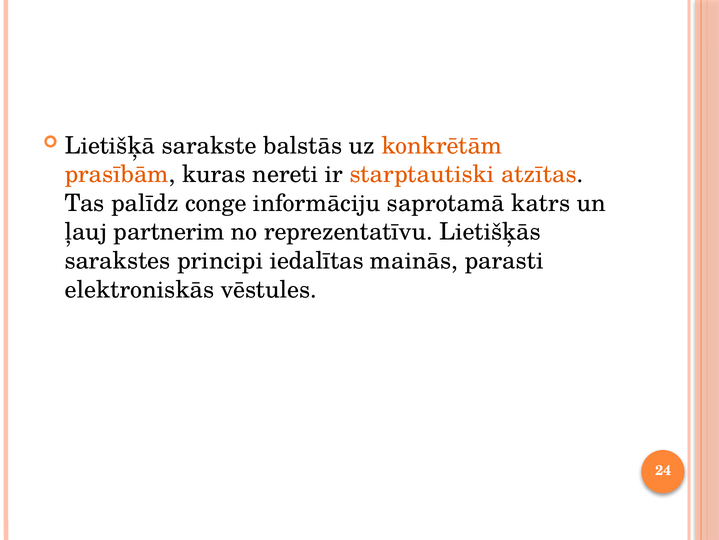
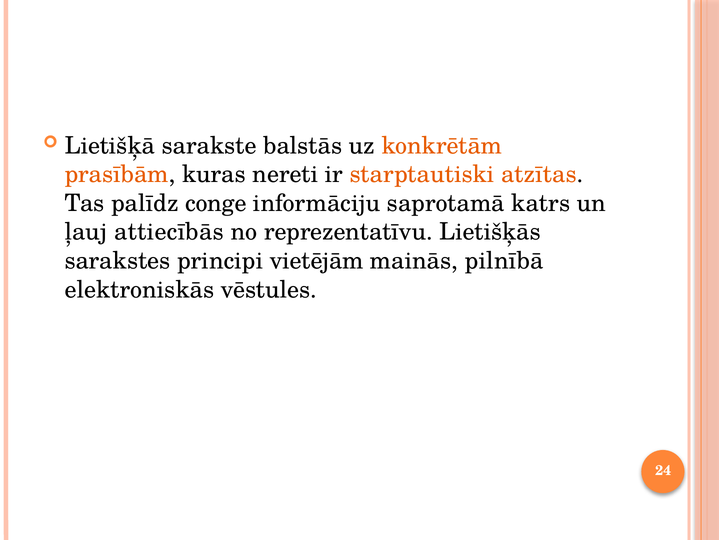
partnerim: partnerim -> attiecībās (169, 232)
iedalītas: iedalītas -> vietējām (317, 260)
parasti: parasti -> pilnībā (504, 260)
